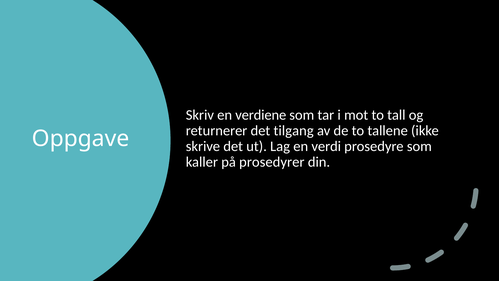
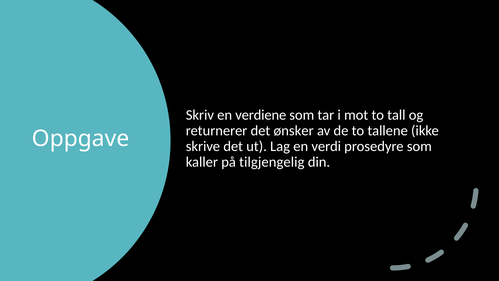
tilgang: tilgang -> ønsker (294, 131)
prosedyrer: prosedyrer -> tilgjengelig (272, 162)
